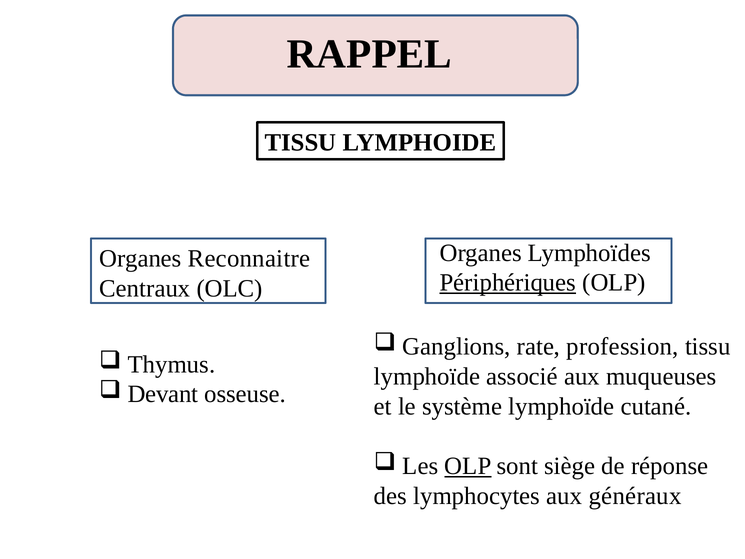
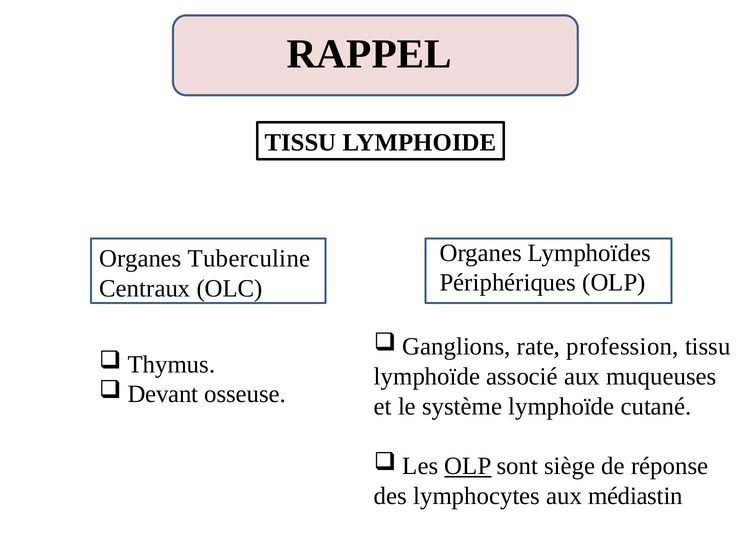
Reconnaitre: Reconnaitre -> Tuberculine (249, 259)
Périphériques underline: present -> none (508, 283)
généraux: généraux -> médiastin (635, 496)
